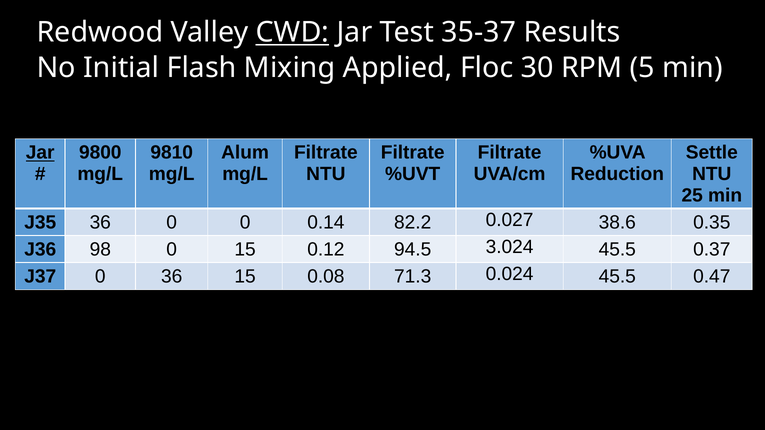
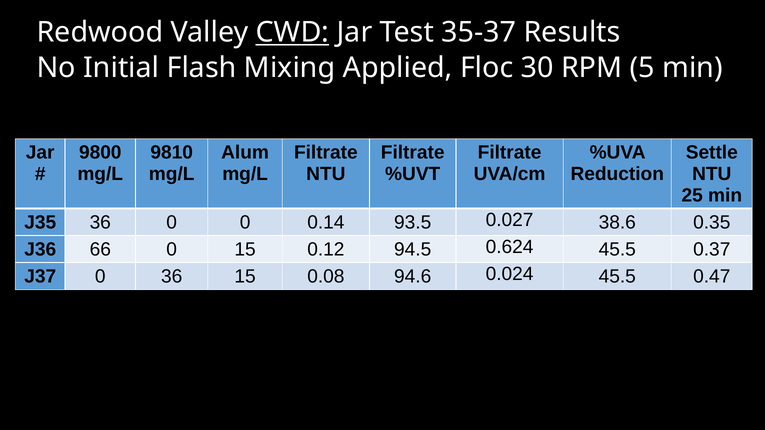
Jar underline: present -> none (40, 153)
82.2: 82.2 -> 93.5 (413, 223)
98: 98 -> 66 (100, 250)
3.024: 3.024 -> 0.624 (510, 247)
71.3: 71.3 -> 94.6 (413, 277)
